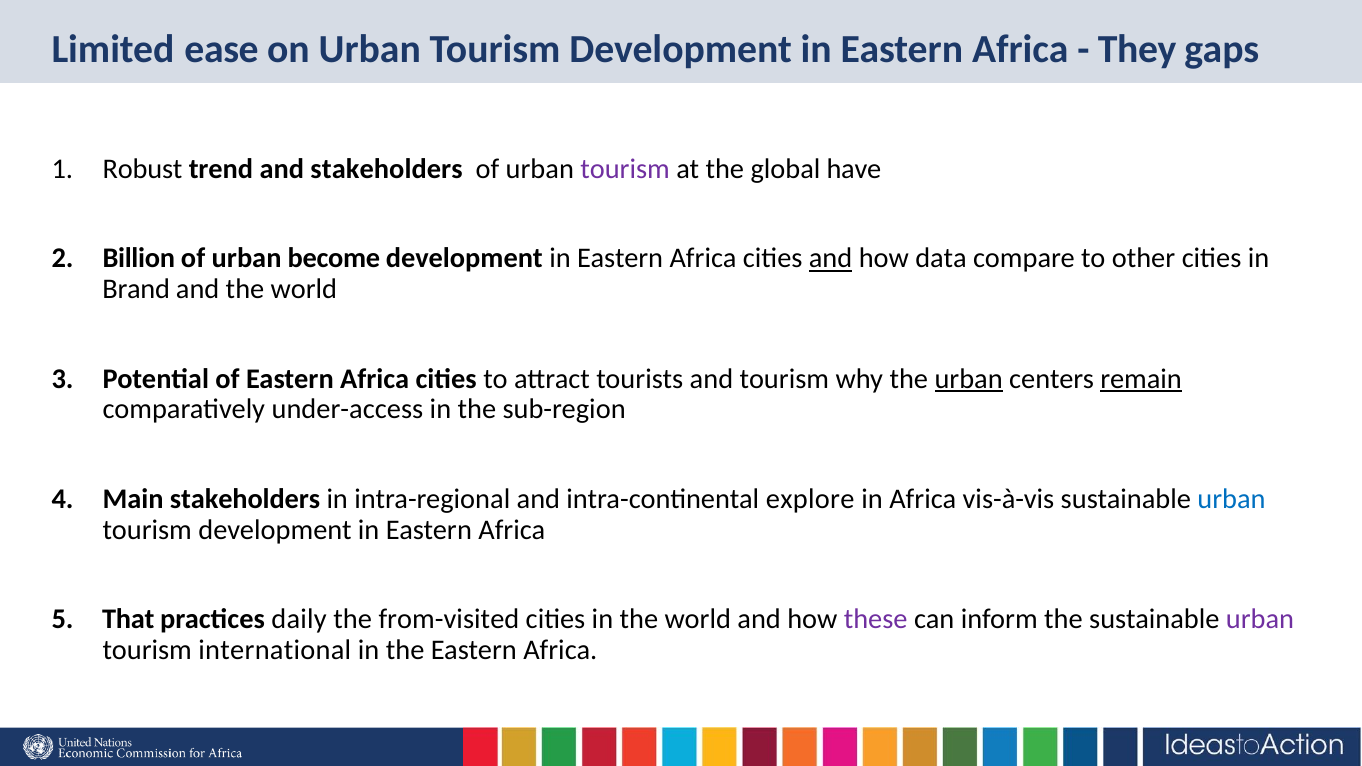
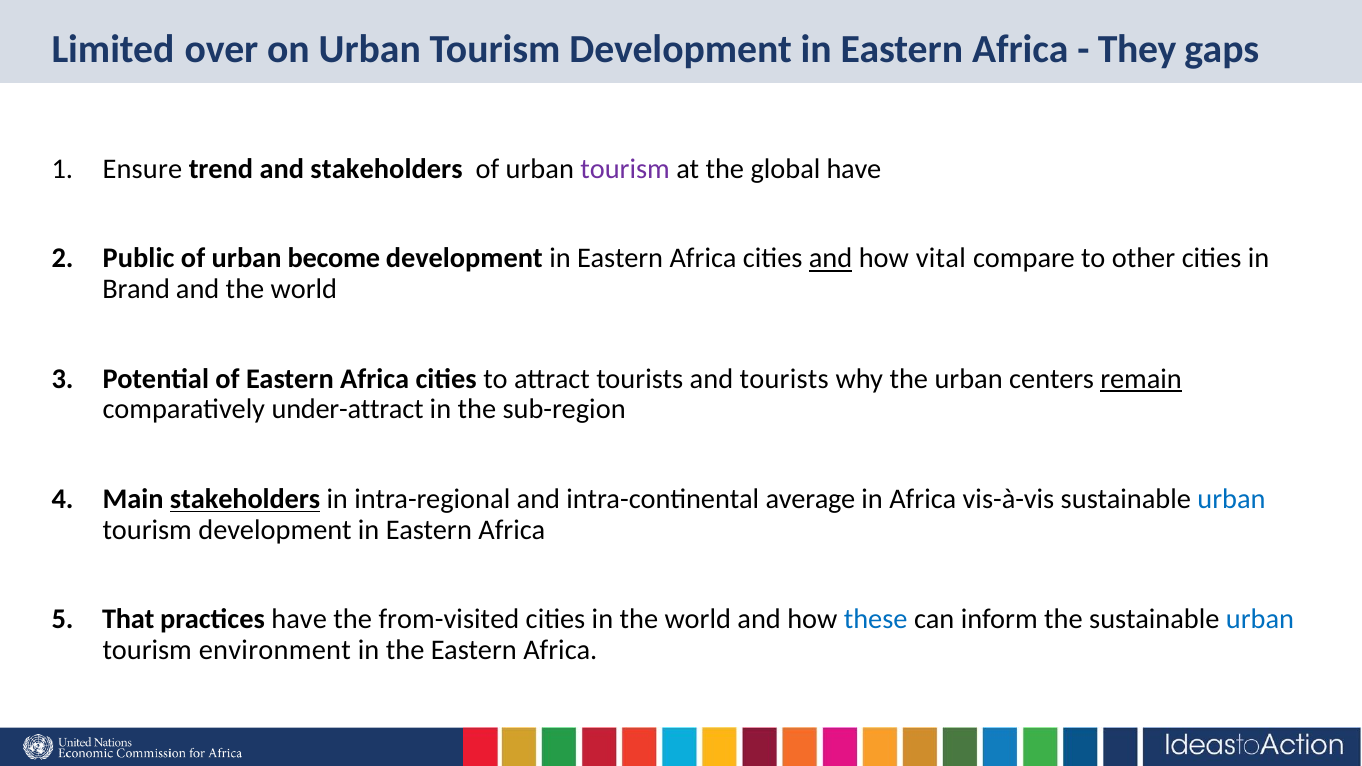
ease: ease -> over (221, 49)
Robust: Robust -> Ensure (142, 169)
Billion: Billion -> Public (139, 259)
data: data -> vital (941, 259)
and tourism: tourism -> tourists (784, 379)
urban underline: present -> none (969, 379)
under-access: under-access -> under-attract (348, 410)
stakeholders underline: none -> present (245, 499)
explore: explore -> average (810, 499)
practices daily: daily -> have (299, 620)
these colour: purple -> blue (876, 620)
urban colour: purple -> blue (1260, 620)
international: international -> environment (275, 650)
